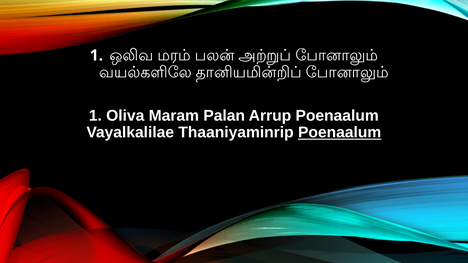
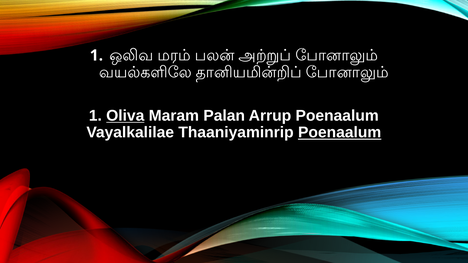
Oliva underline: none -> present (125, 116)
